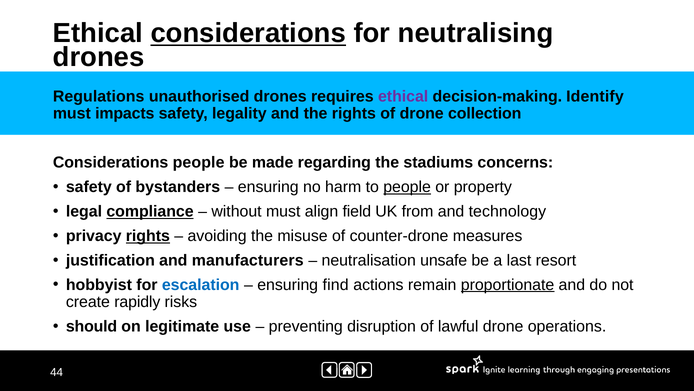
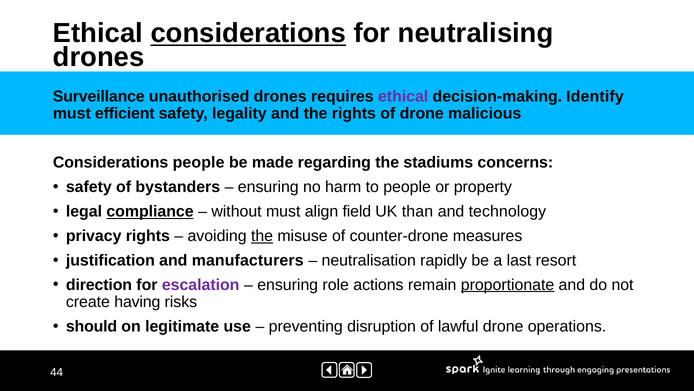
Regulations: Regulations -> Surveillance (99, 96)
impacts: impacts -> efficient (125, 114)
collection: collection -> malicious (485, 114)
people underline: present -> none (407, 187)
from: from -> than (417, 211)
rights underline: present -> none (148, 236)
the underline: none -> present (262, 236)
unsafe: unsafe -> rapidly (444, 260)
hobbyist: hobbyist -> direction (99, 284)
escalation colour: blue -> purple (201, 284)
find: find -> role (336, 284)
rapidly: rapidly -> having (137, 302)
